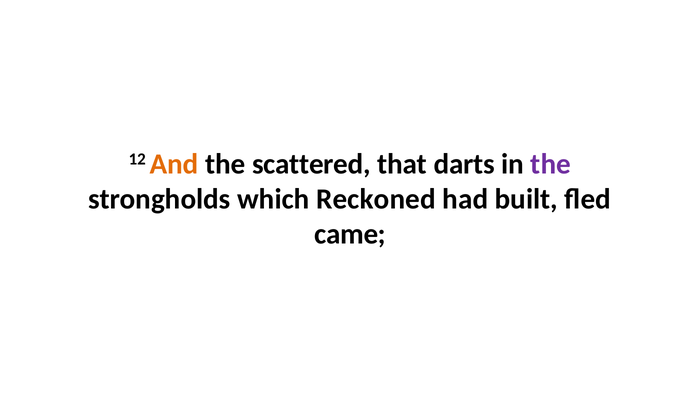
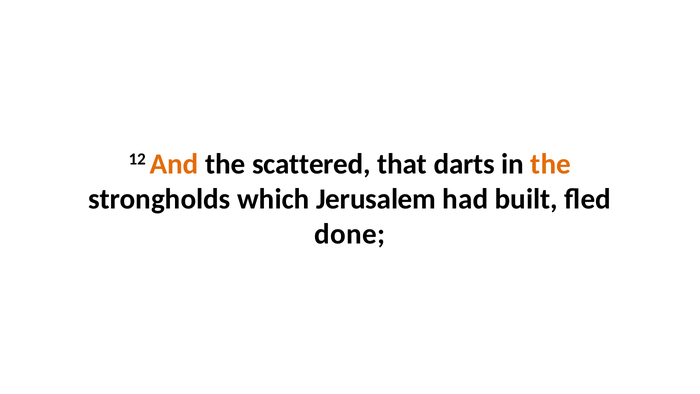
the colour: purple -> orange (551, 164)
Reckoned: Reckoned -> Jerusalem (376, 199)
came: came -> done (350, 234)
